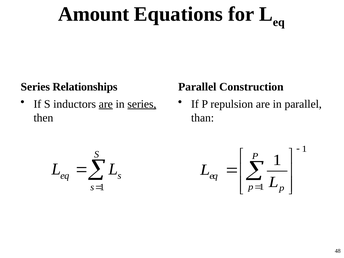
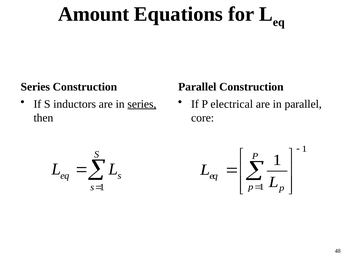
Series Relationships: Relationships -> Construction (85, 87)
are underline: present -> none (106, 104)
repulsion: repulsion -> electrical (232, 104)
than: than -> core (203, 118)
